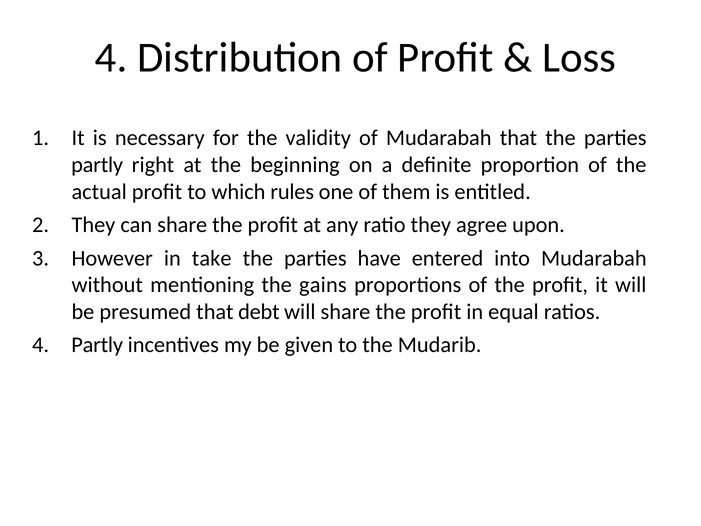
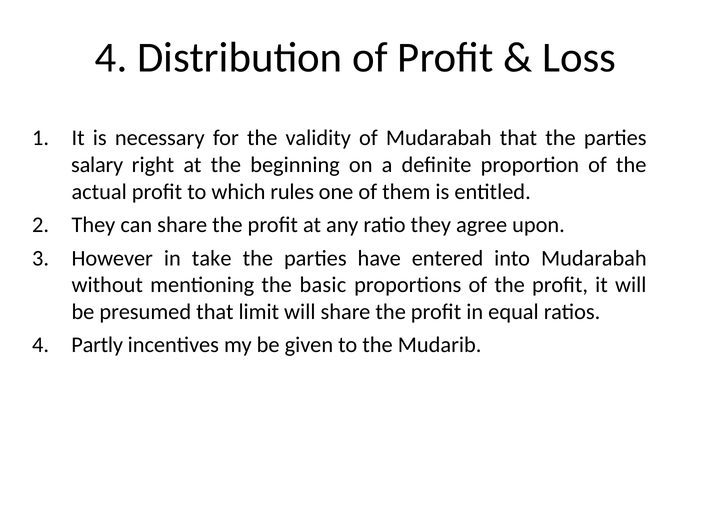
partly: partly -> salary (97, 165)
gains: gains -> basic (323, 285)
debt: debt -> limit (259, 312)
